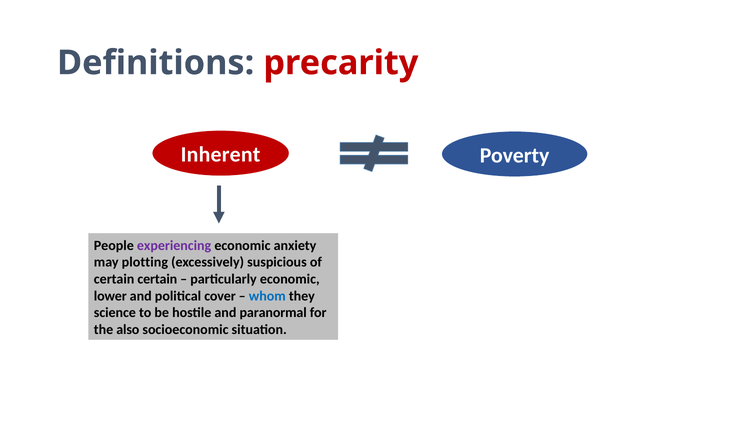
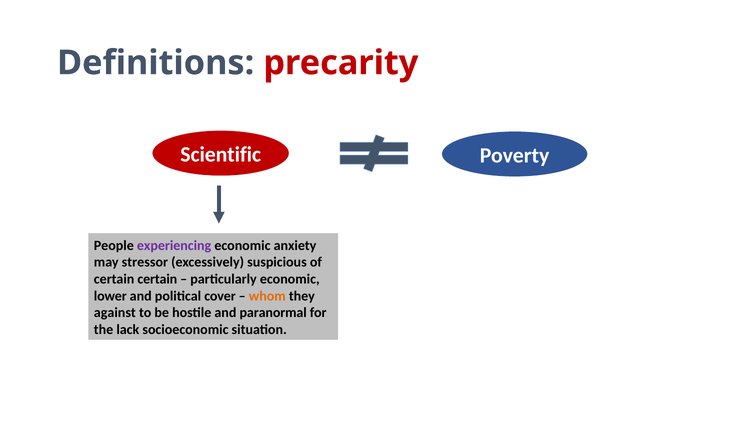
Inherent: Inherent -> Scientific (221, 155)
plotting: plotting -> stressor (145, 262)
whom colour: blue -> orange (267, 296)
science: science -> against (115, 313)
also: also -> lack (128, 329)
